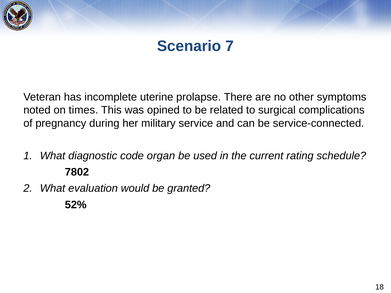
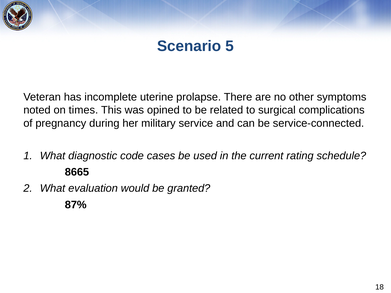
7: 7 -> 5 (230, 46)
organ: organ -> cases (161, 156)
7802: 7802 -> 8665 (77, 172)
52%: 52% -> 87% (76, 205)
